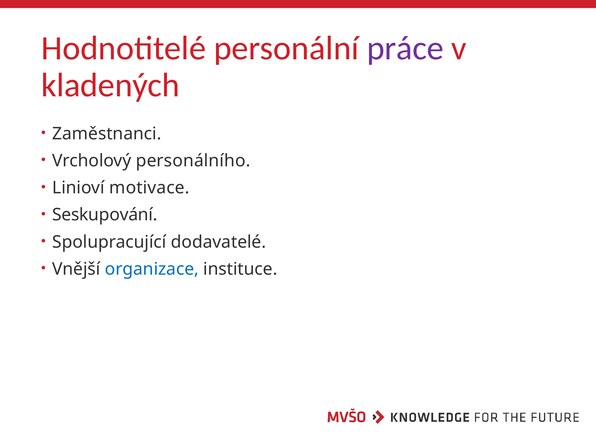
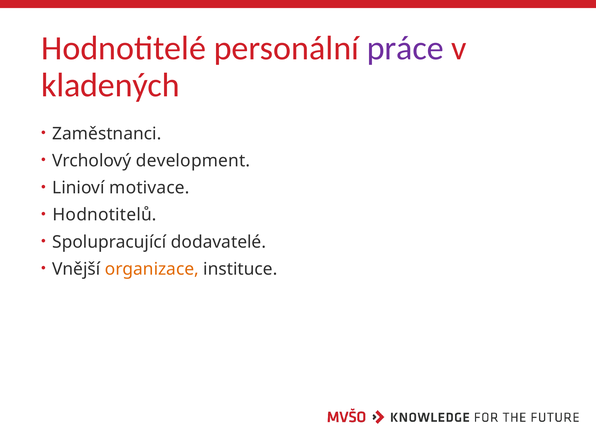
personálního: personálního -> development (193, 161)
Seskupování: Seskupování -> Hodnotitelů (105, 215)
organizace colour: blue -> orange (152, 269)
